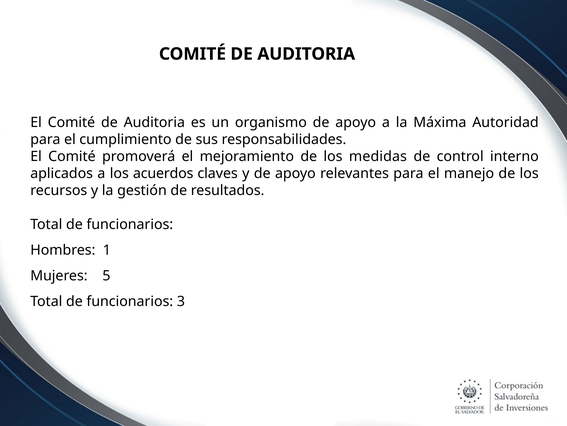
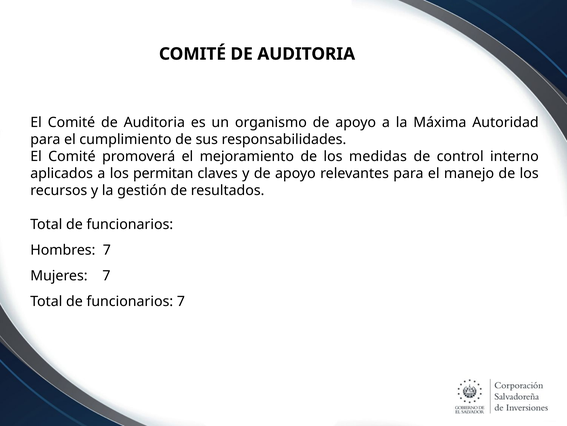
acuerdos: acuerdos -> permitan (163, 173)
Hombres 1: 1 -> 7 (107, 250)
Mujeres 5: 5 -> 7 (106, 275)
funcionarios 3: 3 -> 7 (181, 301)
